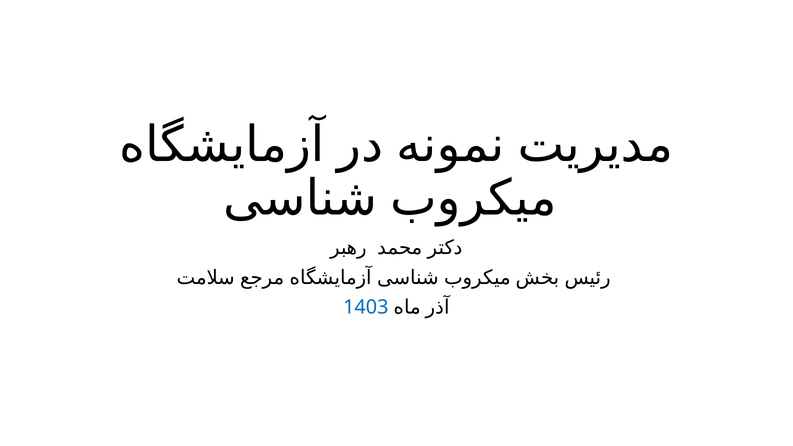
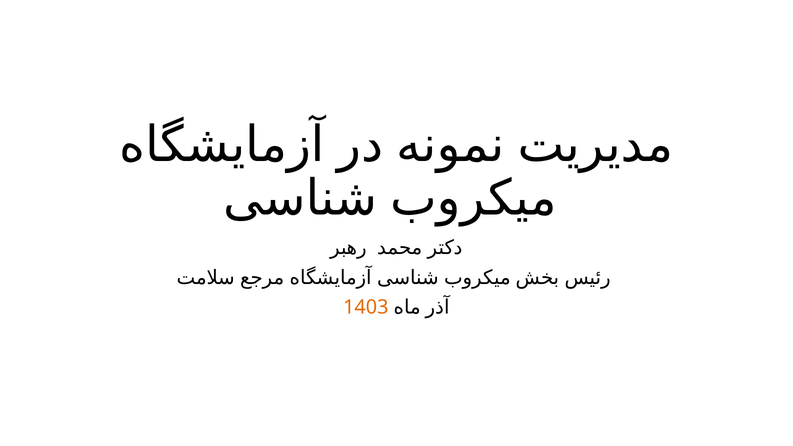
1403 colour: blue -> orange (366, 307)
